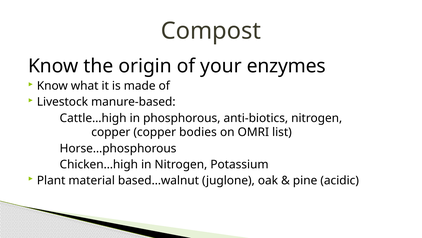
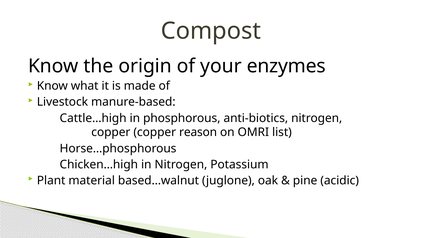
bodies: bodies -> reason (198, 132)
